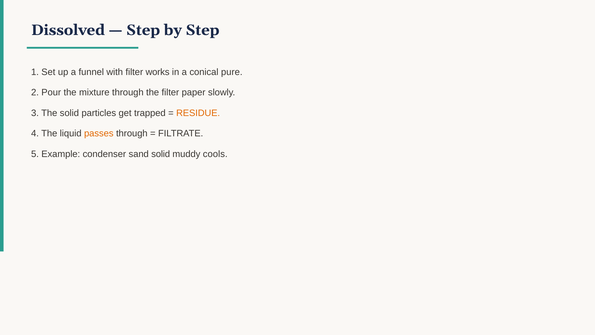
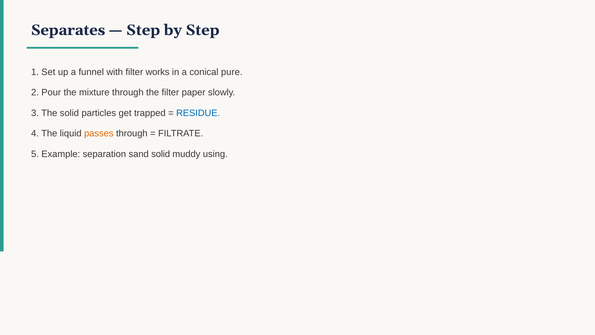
Dissolved: Dissolved -> Separates (68, 30)
RESIDUE colour: orange -> blue (198, 113)
condenser: condenser -> separation (104, 154)
cools: cools -> using (215, 154)
